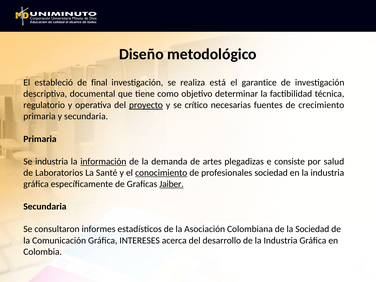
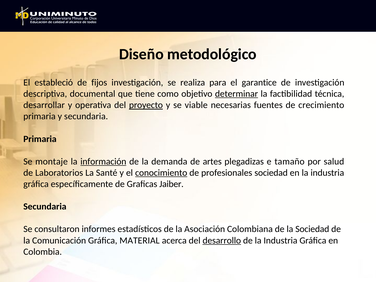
final: final -> fijos (99, 83)
está: está -> para (218, 83)
determinar underline: none -> present (237, 94)
regulatorio: regulatorio -> desarrollar (44, 105)
crítico: crítico -> viable (196, 105)
Se industria: industria -> montaje (52, 161)
consiste: consiste -> tamaño (290, 161)
Jaiber underline: present -> none (171, 184)
INTERESES: INTERESES -> MATERIAL (140, 240)
desarrollo underline: none -> present (222, 240)
